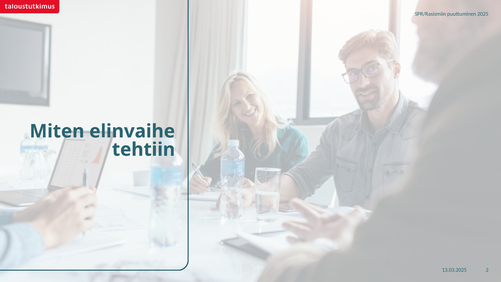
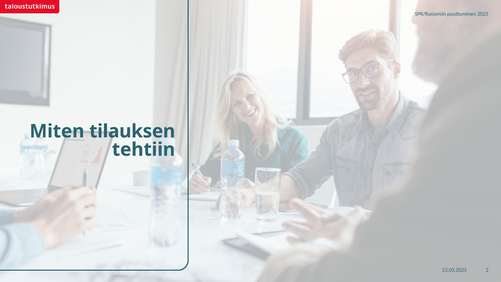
elinvaihe: elinvaihe -> tilauksen (132, 131)
